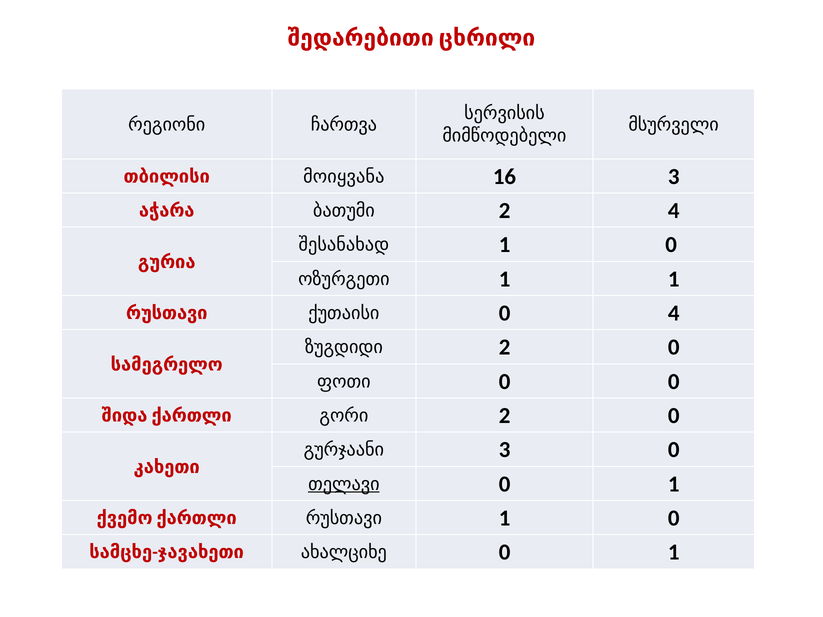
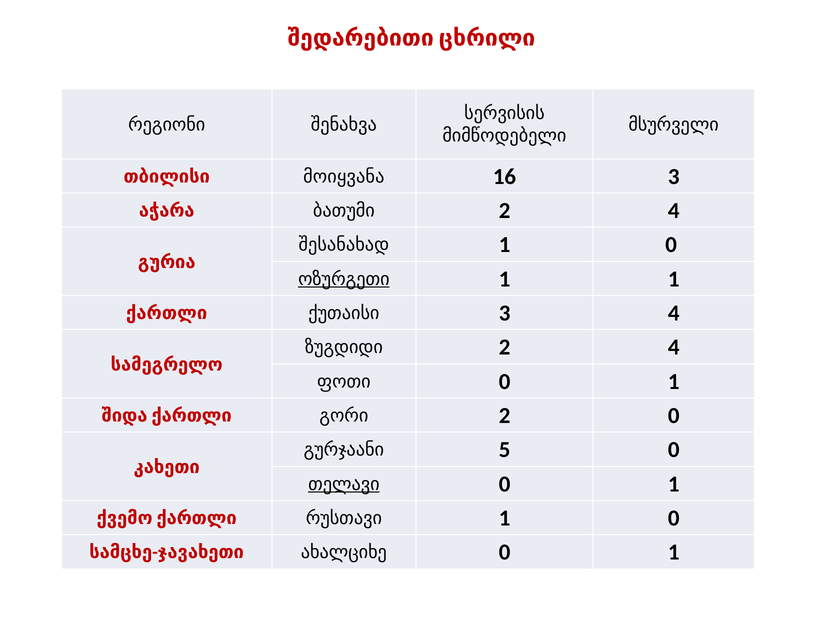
ჩართვა: ჩართვა -> შენახვა (344, 125)
ოზურგეთი underline: none -> present (344, 279)
რუსთავი: რუსთავი -> ქართლი (167, 313)
ქუთაისი 0: 0 -> 3 (505, 313)
ზუგდიდი 2 0: 0 -> 4 (674, 348)
ფოთი 0 0: 0 -> 1 (674, 382)
გურჯაანი 3: 3 -> 5 (505, 450)
